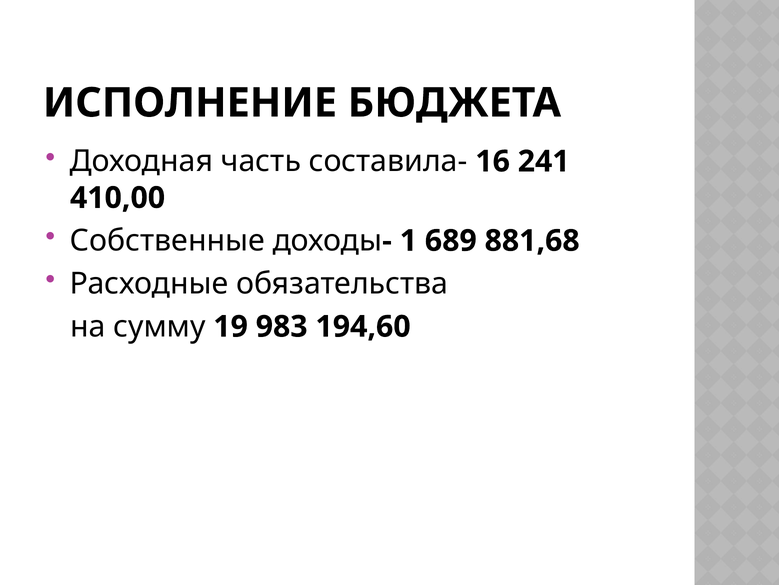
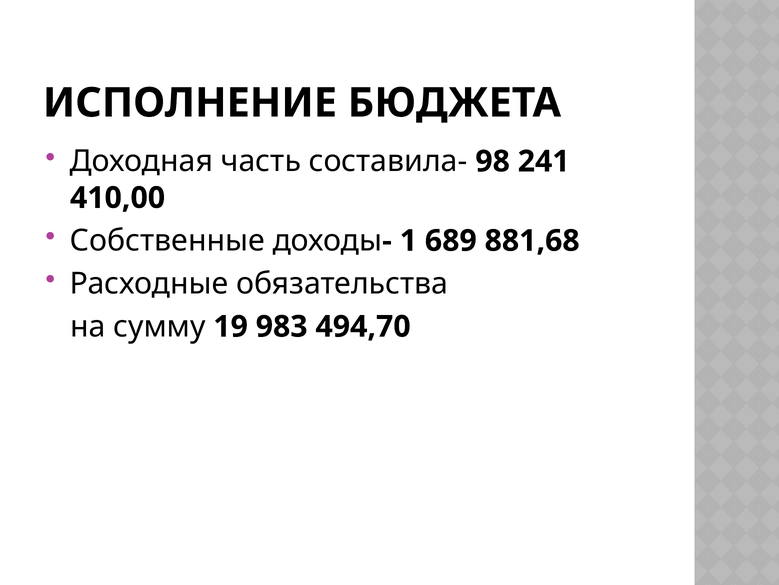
16: 16 -> 98 (493, 161)
194,60: 194,60 -> 494,70 (363, 326)
